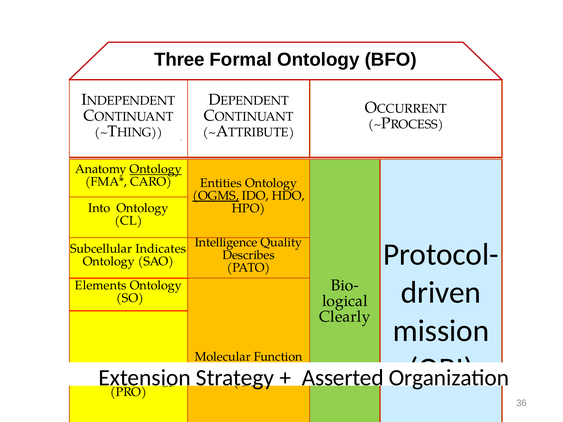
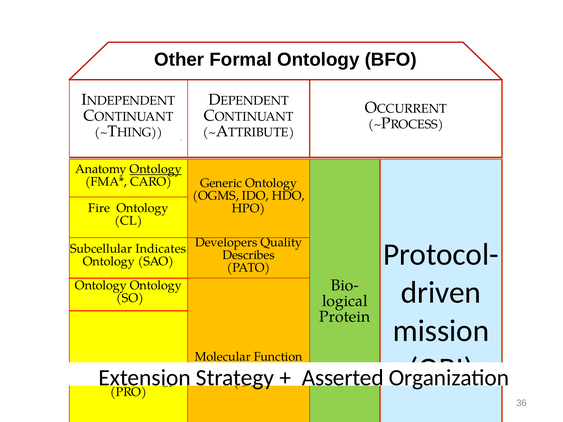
Three: Three -> Other (179, 60)
Entities: Entities -> Generic (221, 183)
OGMS underline: present -> none (216, 196)
Into: Into -> Fire (99, 208)
Intelligence: Intelligence -> Developers (226, 243)
Elements: Elements -> Ontology (101, 286)
Clearly: Clearly -> Protein (345, 317)
